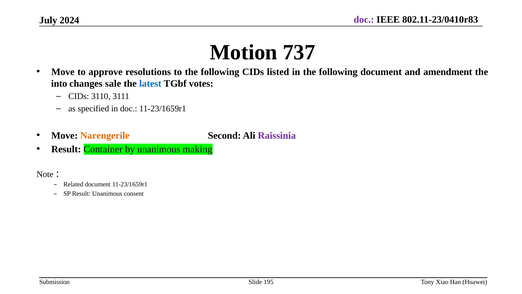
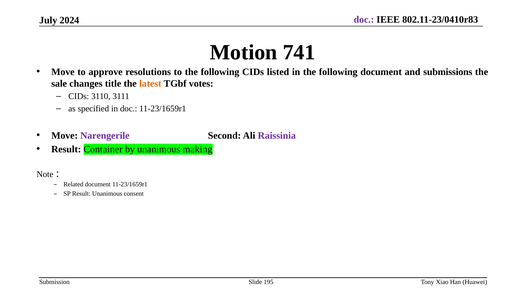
737: 737 -> 741 (299, 52)
amendment: amendment -> submissions (448, 72)
into: into -> sale (59, 84)
sale: sale -> title (113, 84)
latest colour: blue -> orange (150, 84)
Narengerile colour: orange -> purple (105, 135)
